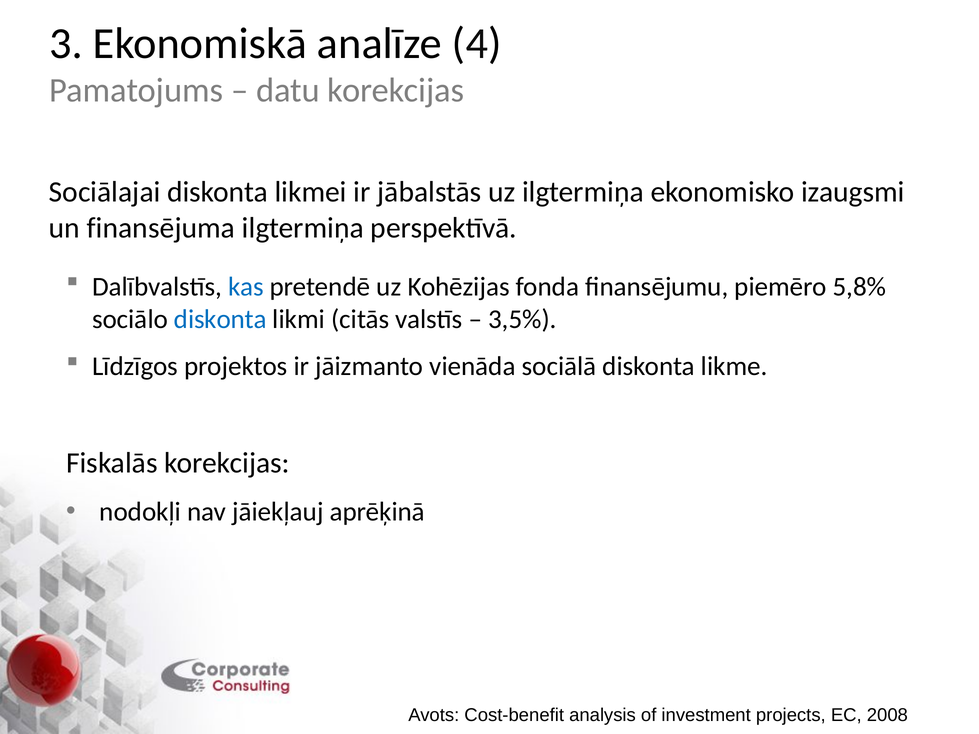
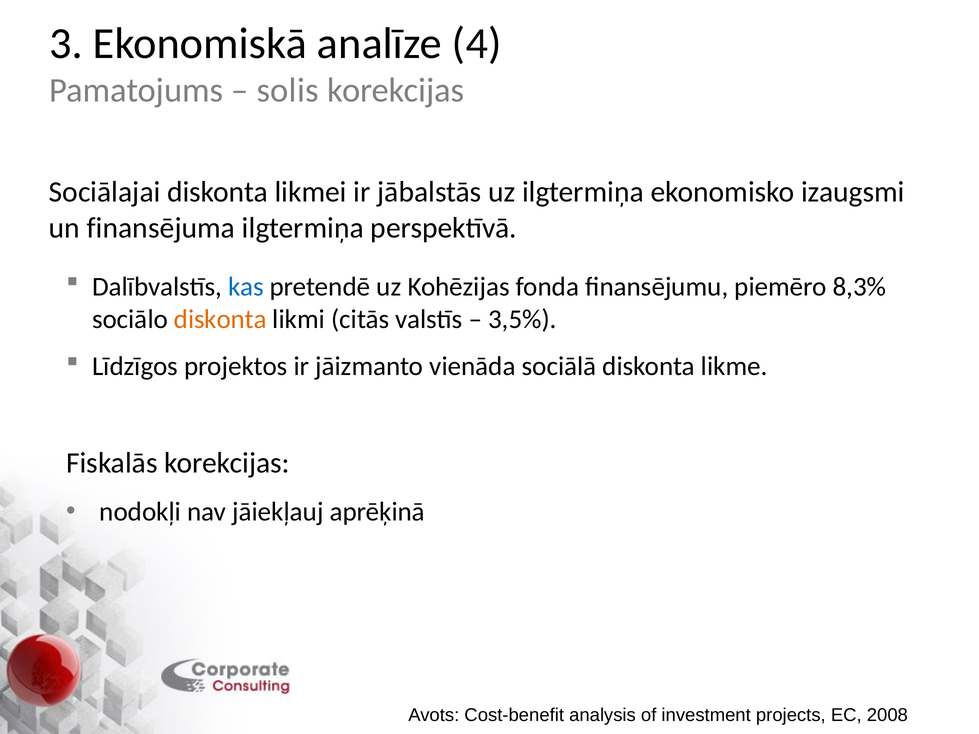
datu: datu -> solis (288, 91)
5,8%: 5,8% -> 8,3% (860, 287)
diskonta colour: blue -> orange (220, 319)
